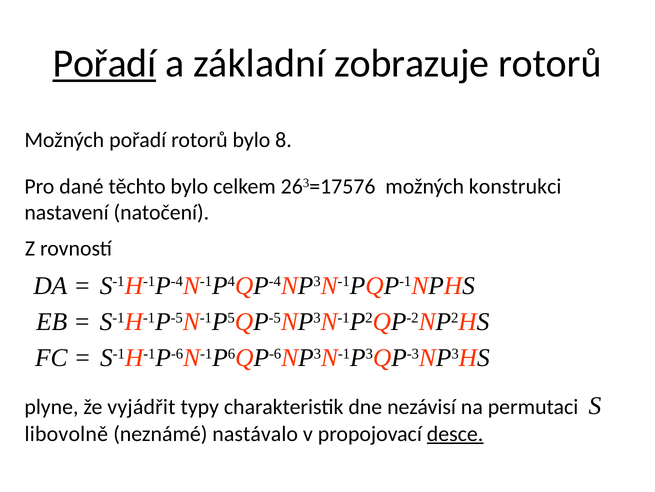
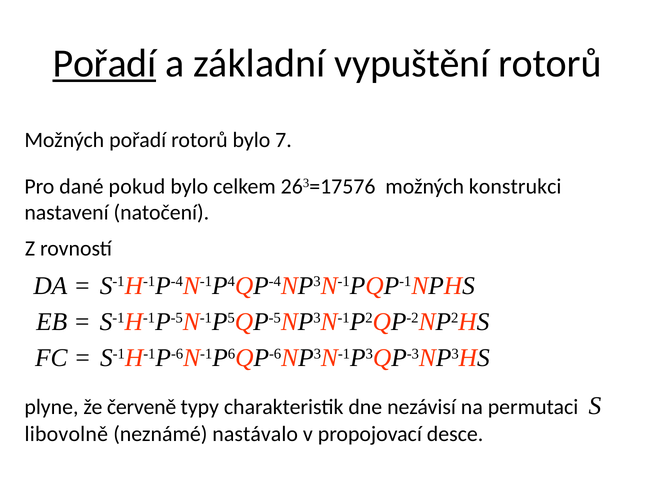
zobrazuje: zobrazuje -> vypuštění (412, 63)
8: 8 -> 7 (283, 140)
těchto: těchto -> pokud (137, 186)
vyjádřit: vyjádřit -> červeně (142, 406)
desce underline: present -> none (455, 433)
